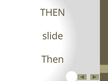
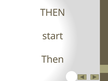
slide: slide -> start (53, 36)
